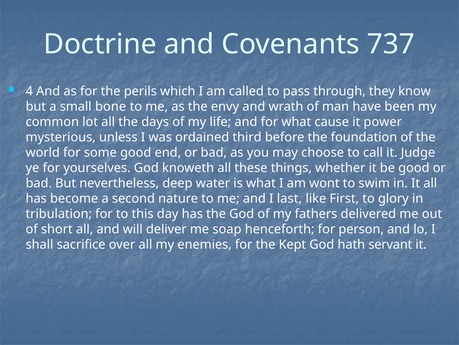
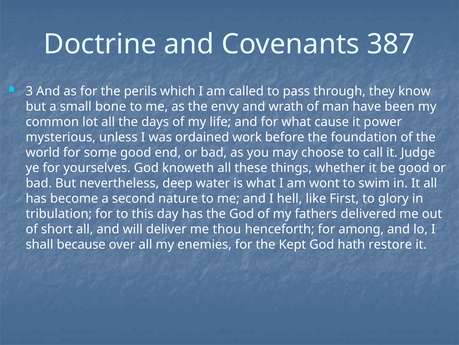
737: 737 -> 387 (391, 44)
4: 4 -> 3 (29, 91)
third: third -> work (247, 137)
last: last -> hell (289, 198)
soap: soap -> thou (227, 229)
person: person -> among (361, 229)
sacrifice: sacrifice -> because (81, 244)
servant: servant -> restore (390, 244)
